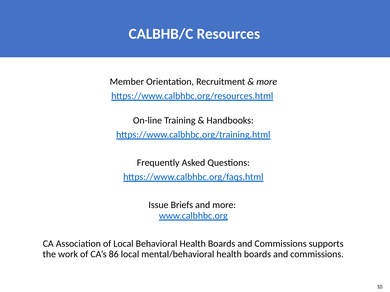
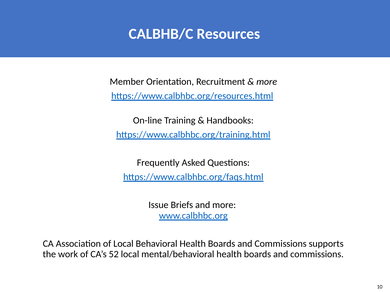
86: 86 -> 52 (114, 255)
